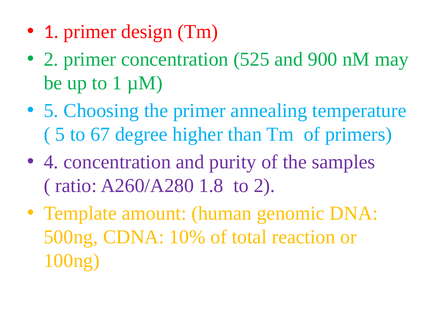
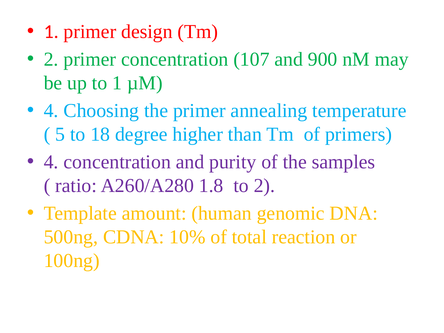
525: 525 -> 107 (251, 59)
5: 5 -> 4 (51, 111)
67: 67 -> 18 (100, 134)
